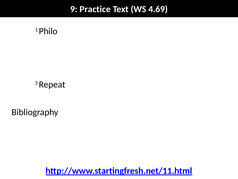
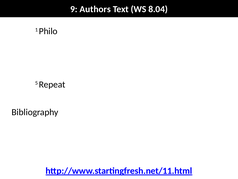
Practice: Practice -> Authors (95, 9)
4.69: 4.69 -> 8.04 (158, 9)
